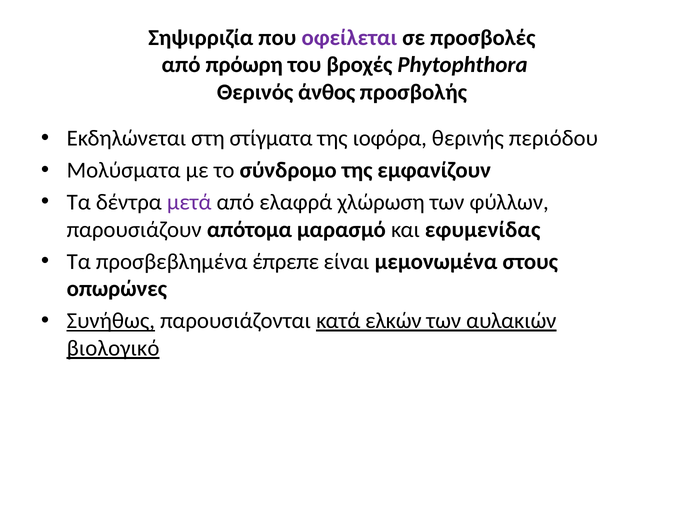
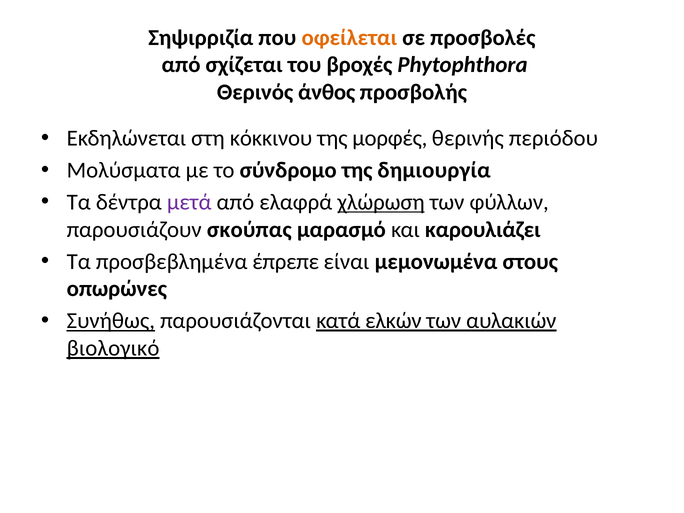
οφείλεται colour: purple -> orange (349, 38)
πρόωρη: πρόωρη -> σχίζεται (244, 65)
στίγματα: στίγματα -> κόκκινου (271, 138)
ιοφόρα: ιοφόρα -> μορφές (390, 138)
εμφανίζουν: εμφανίζουν -> δημιουργία (434, 170)
χλώρωση underline: none -> present (381, 202)
απότομα: απότομα -> σκούπας (249, 230)
εφυμενίδας: εφυμενίδας -> καρουλιάζει (483, 230)
